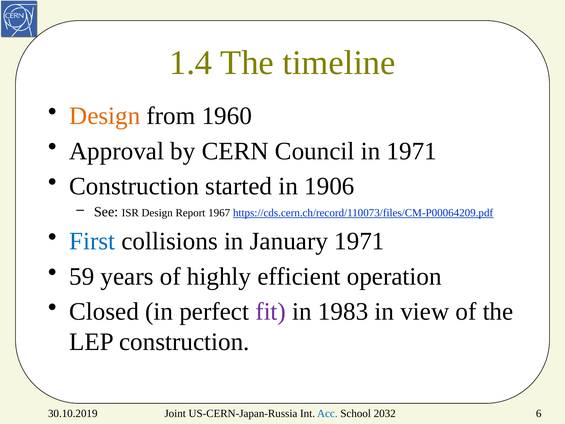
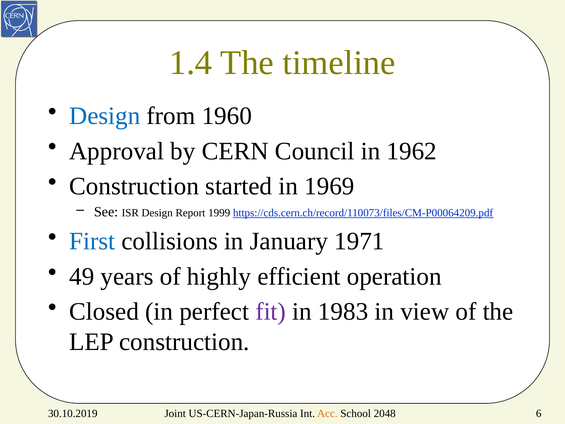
Design colour: orange -> blue (105, 116)
in 1971: 1971 -> 1962 (412, 151)
1906: 1906 -> 1969 (329, 186)
1967: 1967 -> 1999 (219, 213)
59: 59 -> 49 (82, 276)
Acc colour: blue -> orange (327, 413)
2032: 2032 -> 2048 (385, 413)
